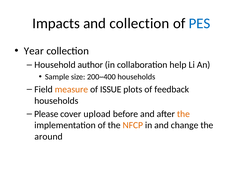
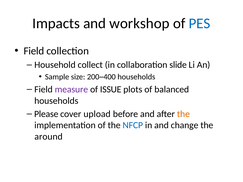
and collection: collection -> workshop (139, 24)
Year: Year -> Field (34, 51)
author: author -> collect (90, 65)
help: help -> slide (178, 65)
measure colour: orange -> purple (71, 90)
feedback: feedback -> balanced (172, 90)
NFCP colour: orange -> blue (133, 125)
